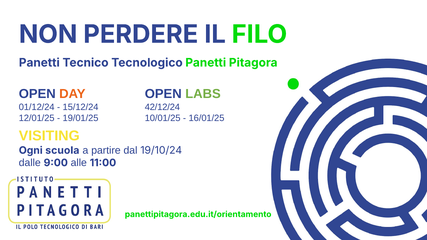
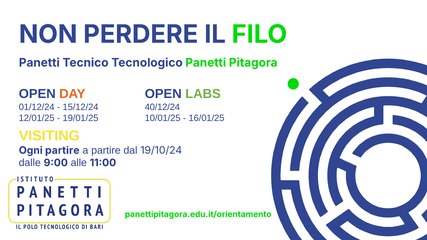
42/12/24: 42/12/24 -> 40/12/24 (162, 107)
Ogni scuola: scuola -> partire (62, 150)
